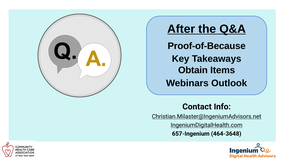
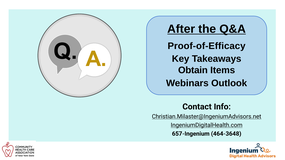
Proof-of-Because: Proof-of-Because -> Proof-of-Efficacy (207, 46)
